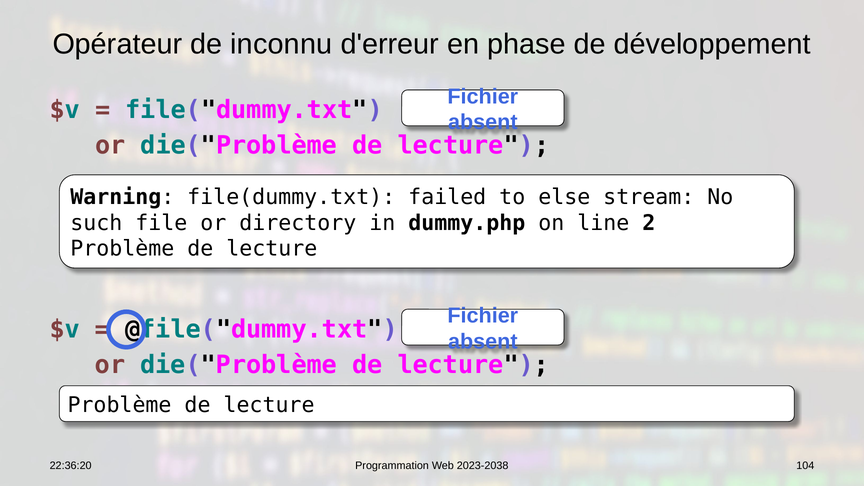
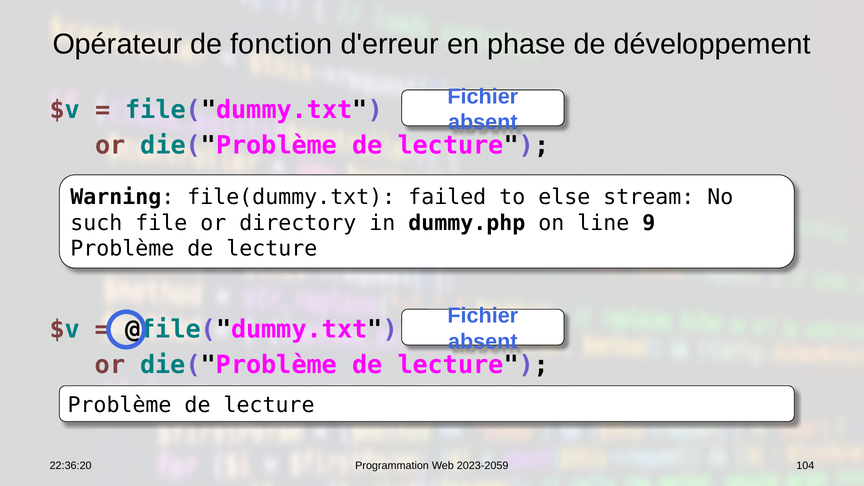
inconnu: inconnu -> fonction (281, 44)
2: 2 -> 9 (649, 223)
2023-2038: 2023-2038 -> 2023-2059 (483, 466)
